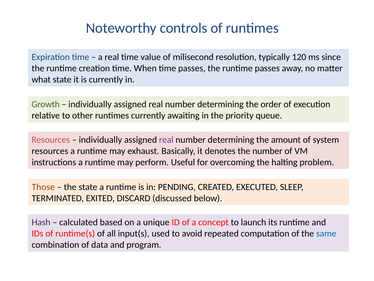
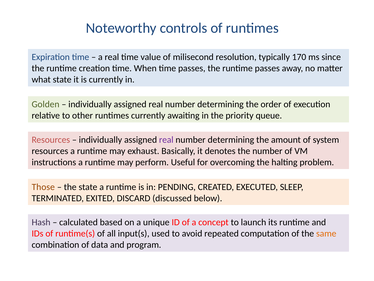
120: 120 -> 170 (299, 57)
Growth: Growth -> Golden (46, 104)
same colour: blue -> orange (326, 233)
